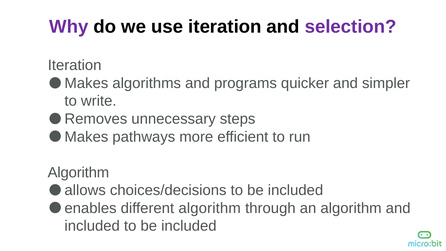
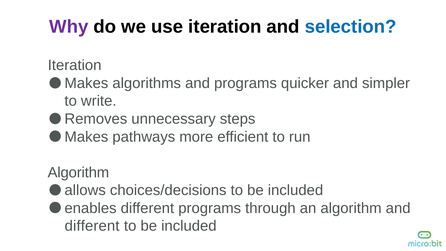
selection colour: purple -> blue (351, 27)
different algorithm: algorithm -> programs (210, 208)
included: included -> different (92, 226)
